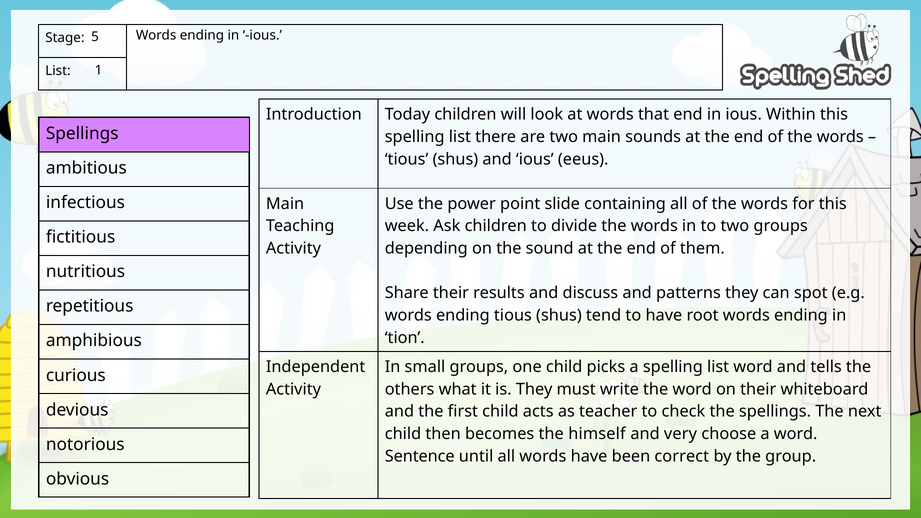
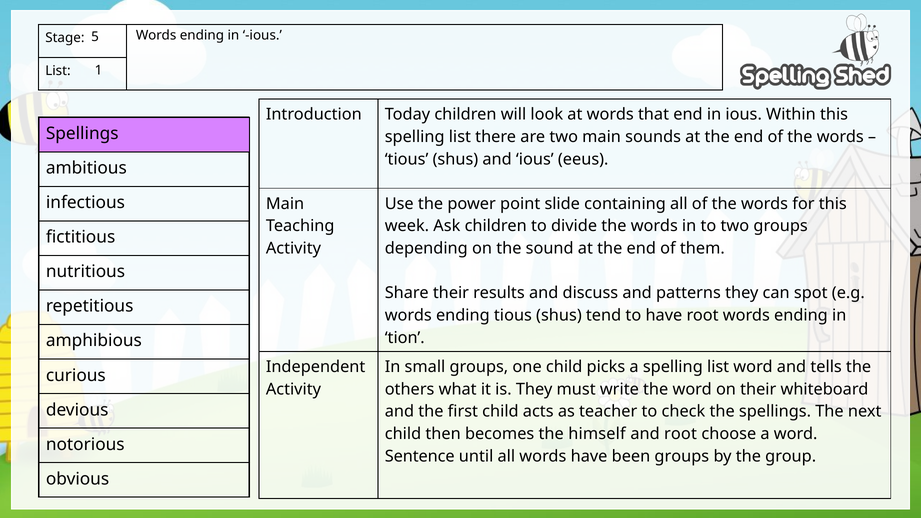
and very: very -> root (680, 434)
been correct: correct -> groups (682, 456)
